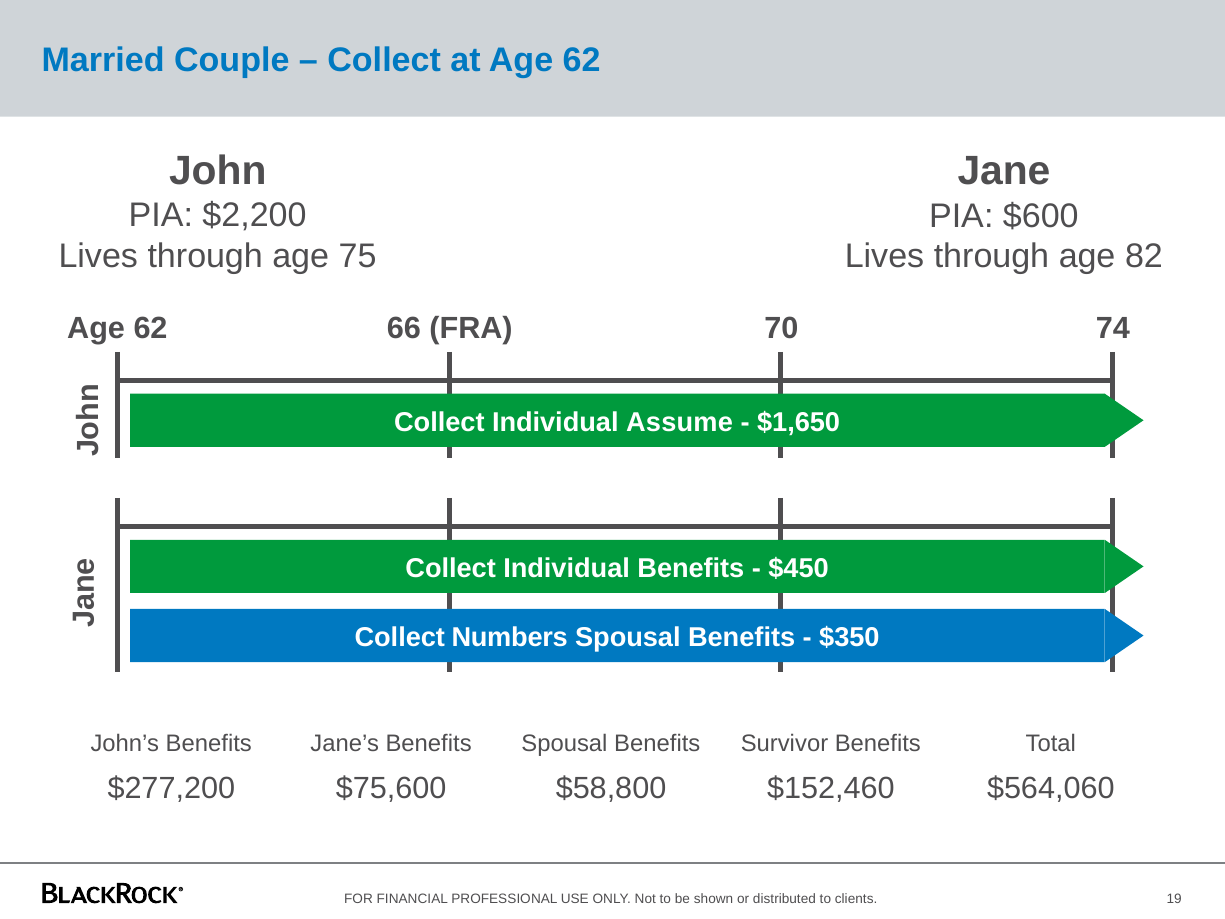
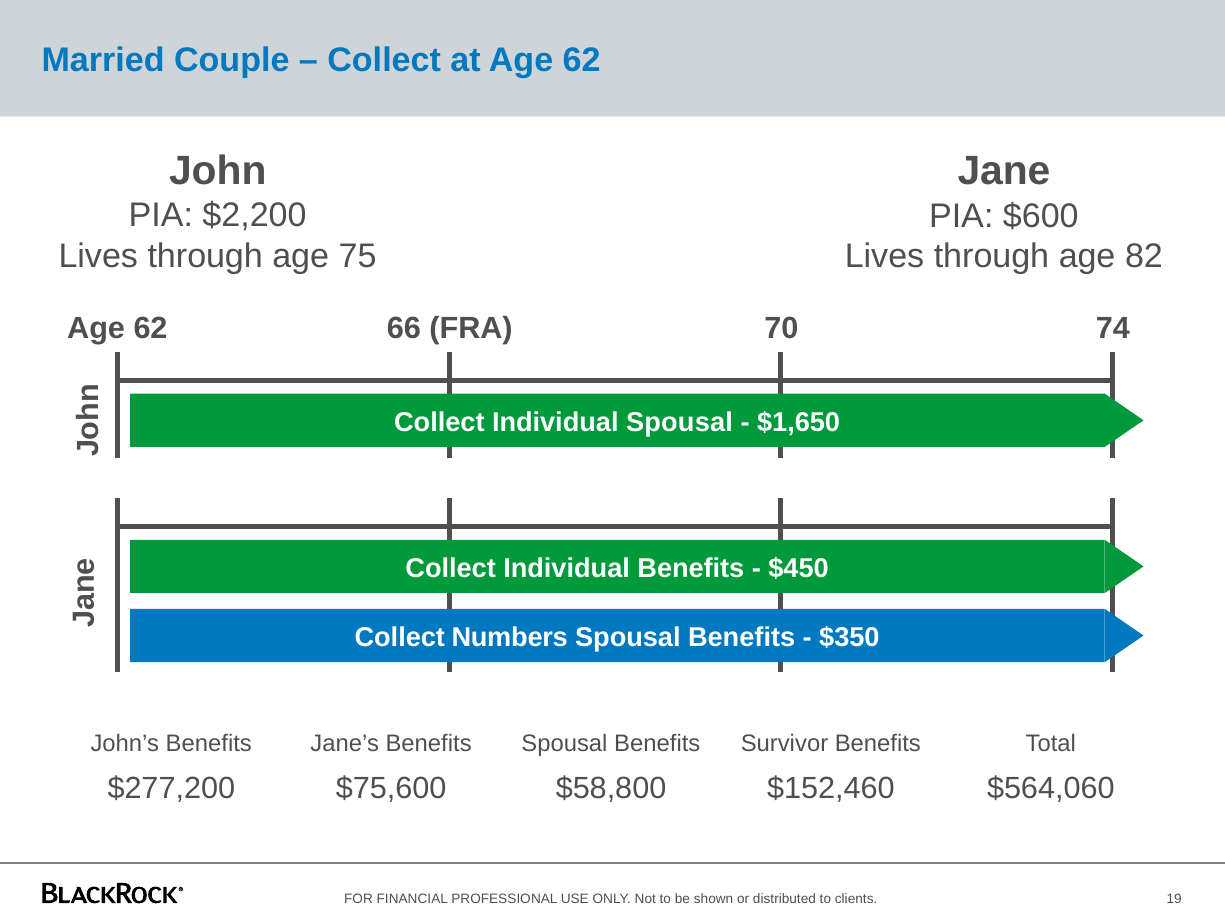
Individual Assume: Assume -> Spousal (680, 422)
